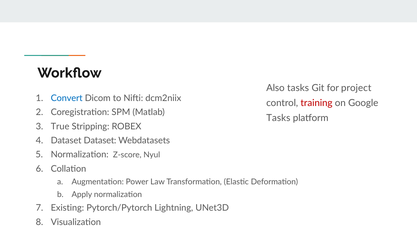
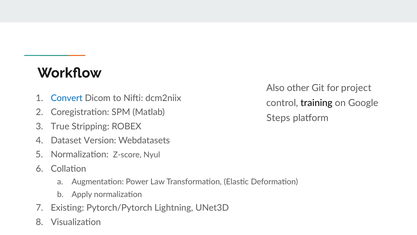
Also tasks: tasks -> other (298, 88)
training colour: red -> black (317, 103)
Tasks: Tasks -> Steps (278, 118)
Dataset Dataset: Dataset -> Version (100, 140)
